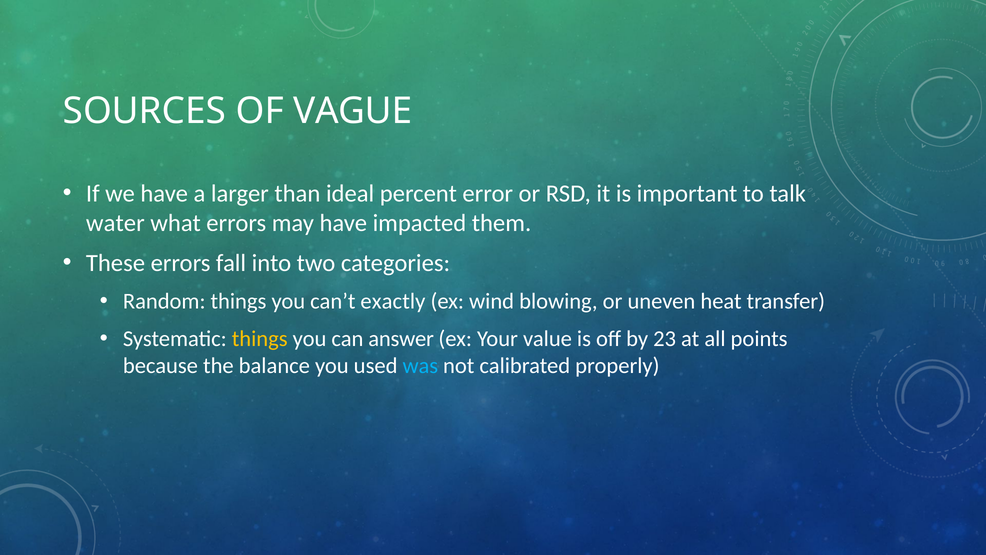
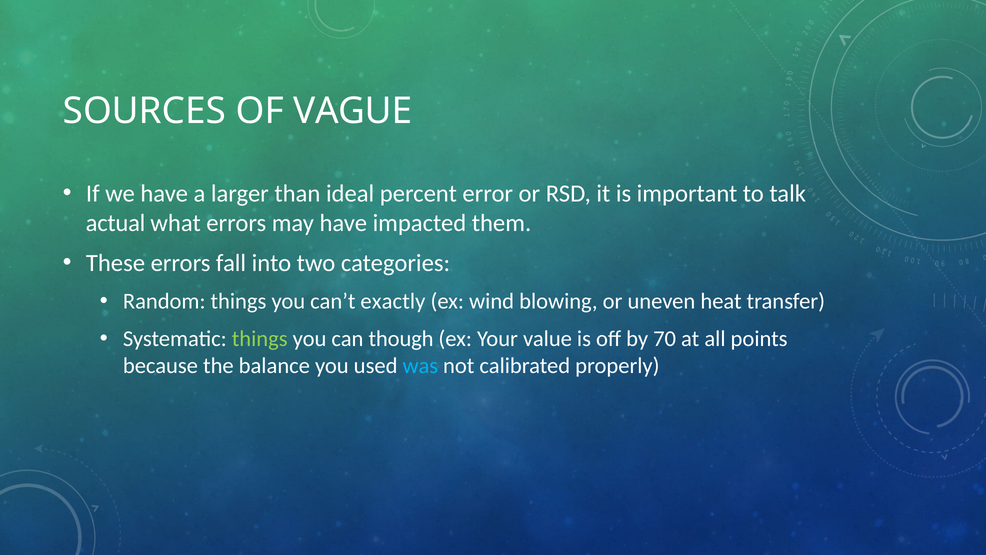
water: water -> actual (116, 223)
things colour: yellow -> light green (260, 339)
answer: answer -> though (401, 339)
23: 23 -> 70 (665, 339)
